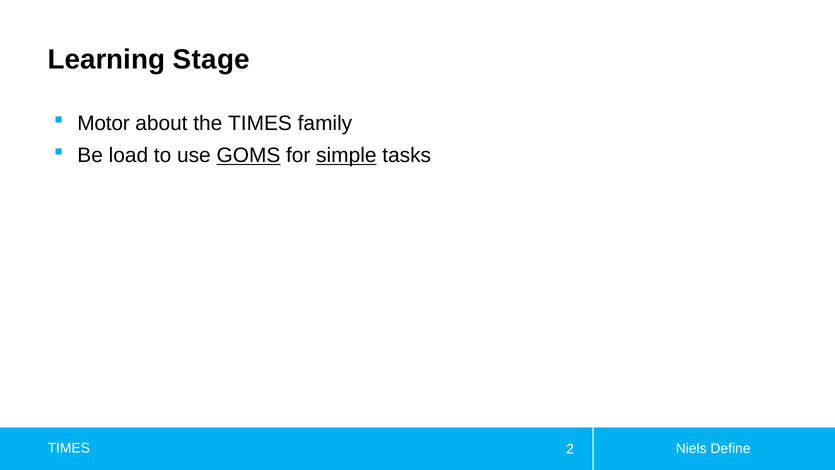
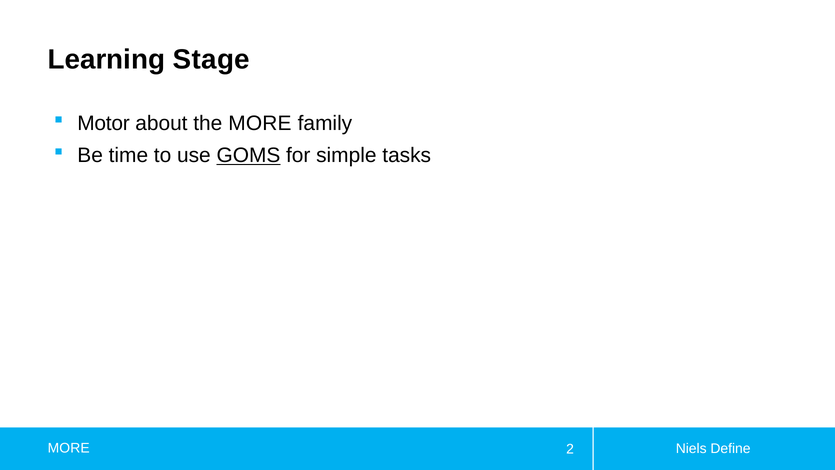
the TIMES: TIMES -> MORE (260, 123)
load: load -> time (128, 155)
simple underline: present -> none (346, 155)
TIMES: TIMES -> MORE (69, 448)
